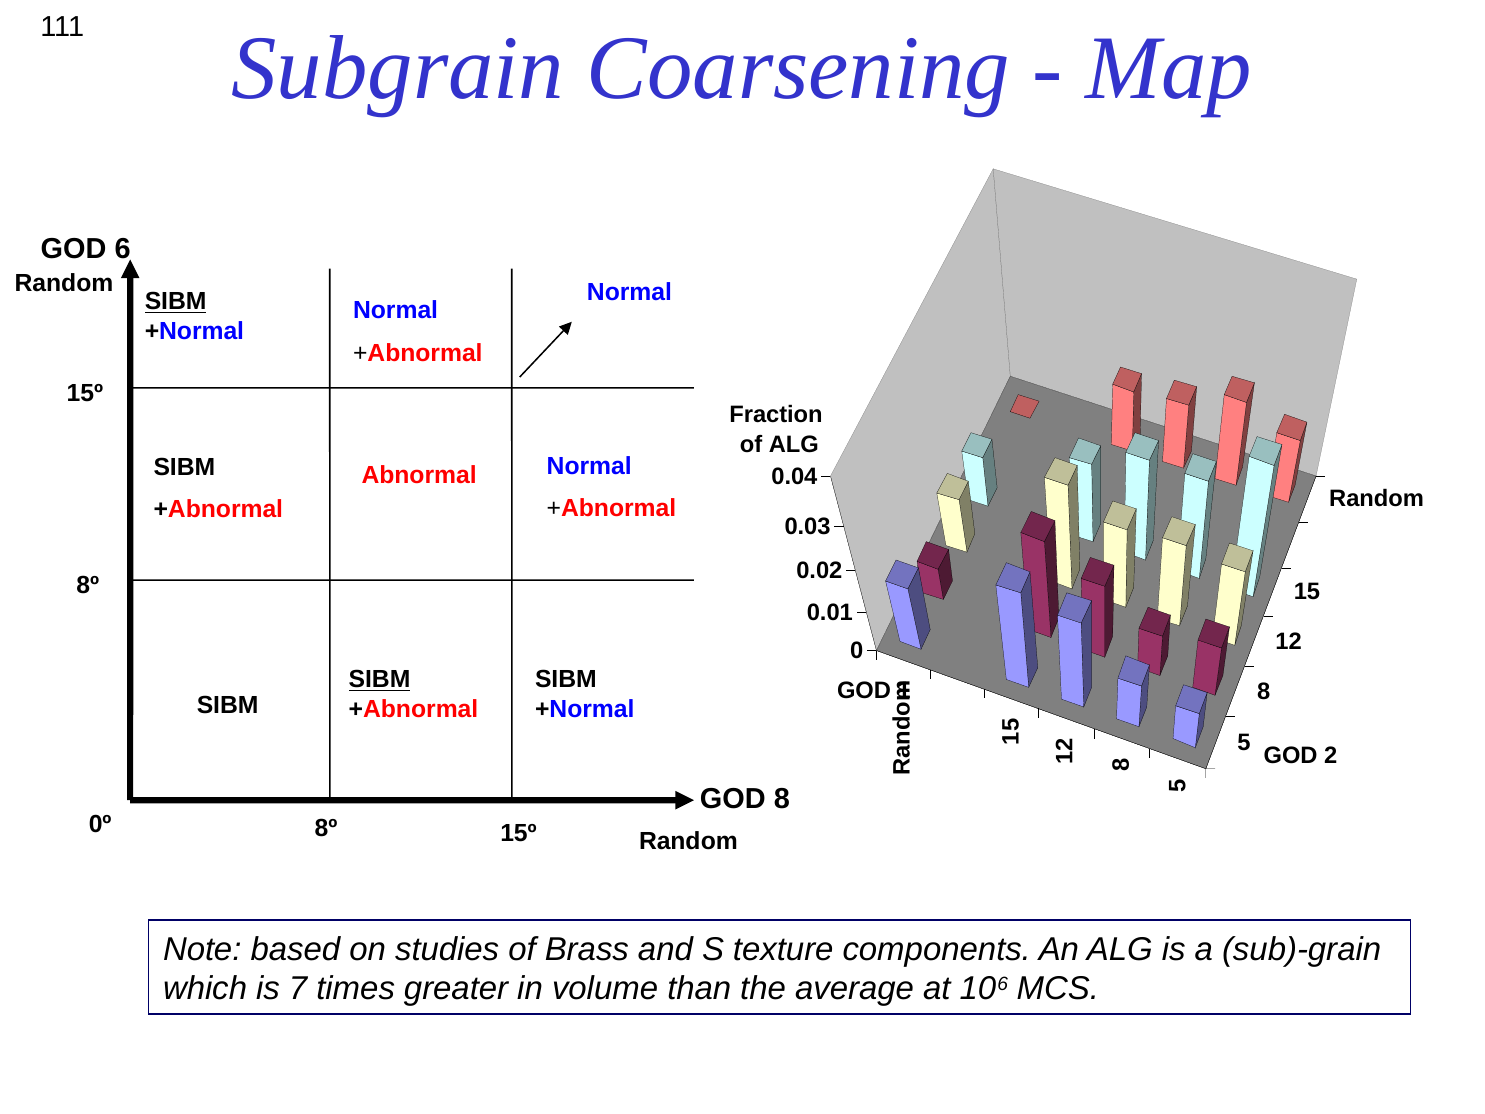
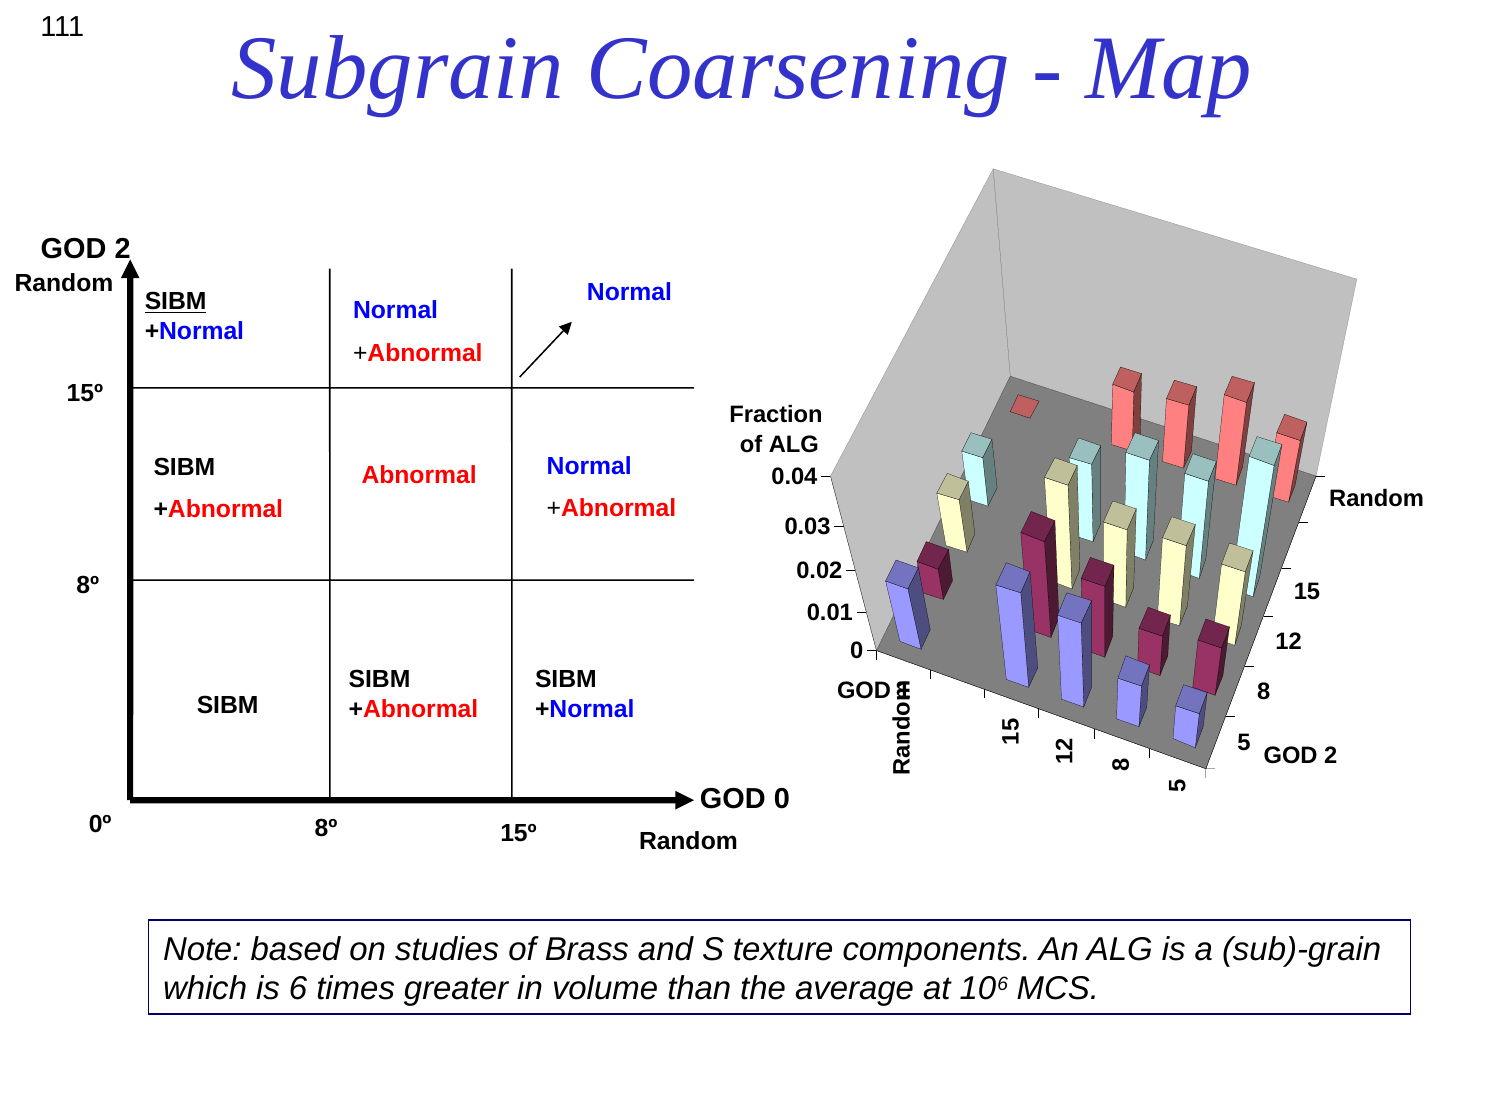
6: 6 -> 2 (123, 249)
SIBM underline: present -> none (380, 680)
GOD 8: 8 -> 0 (782, 799)
7: 7 -> 6 (298, 989)
